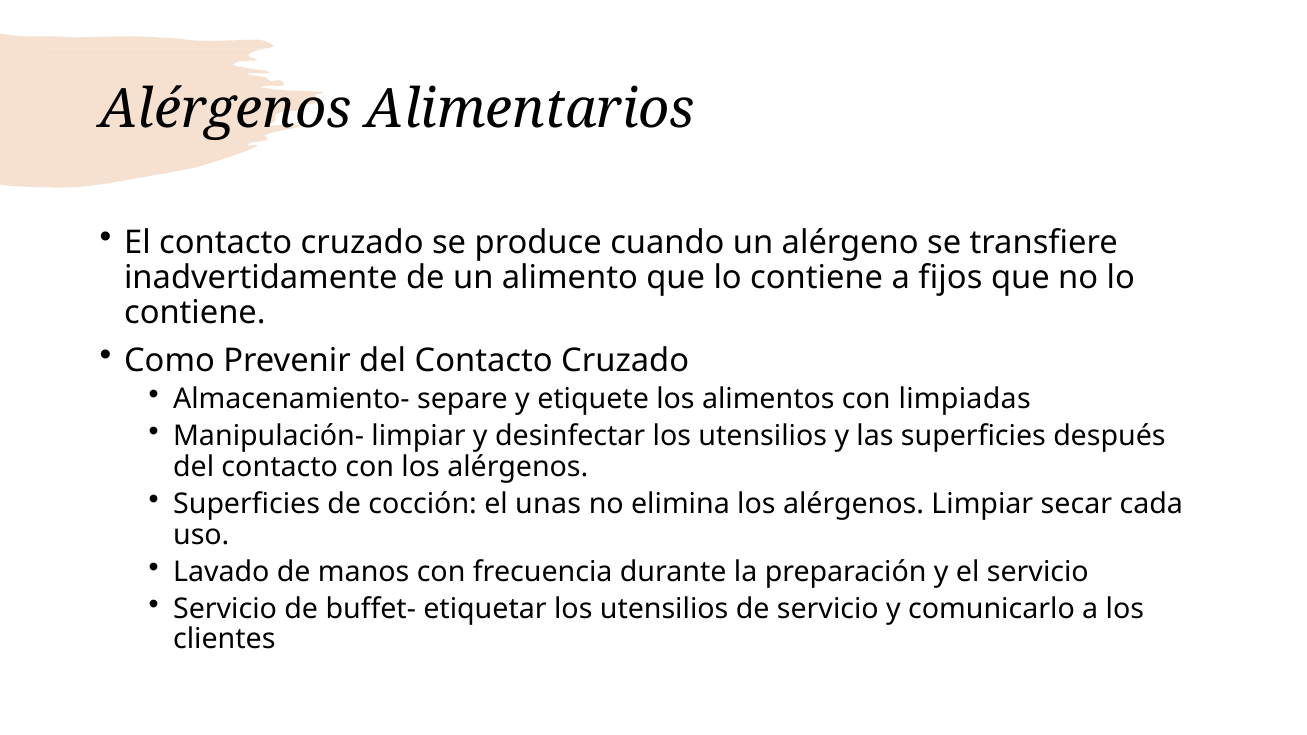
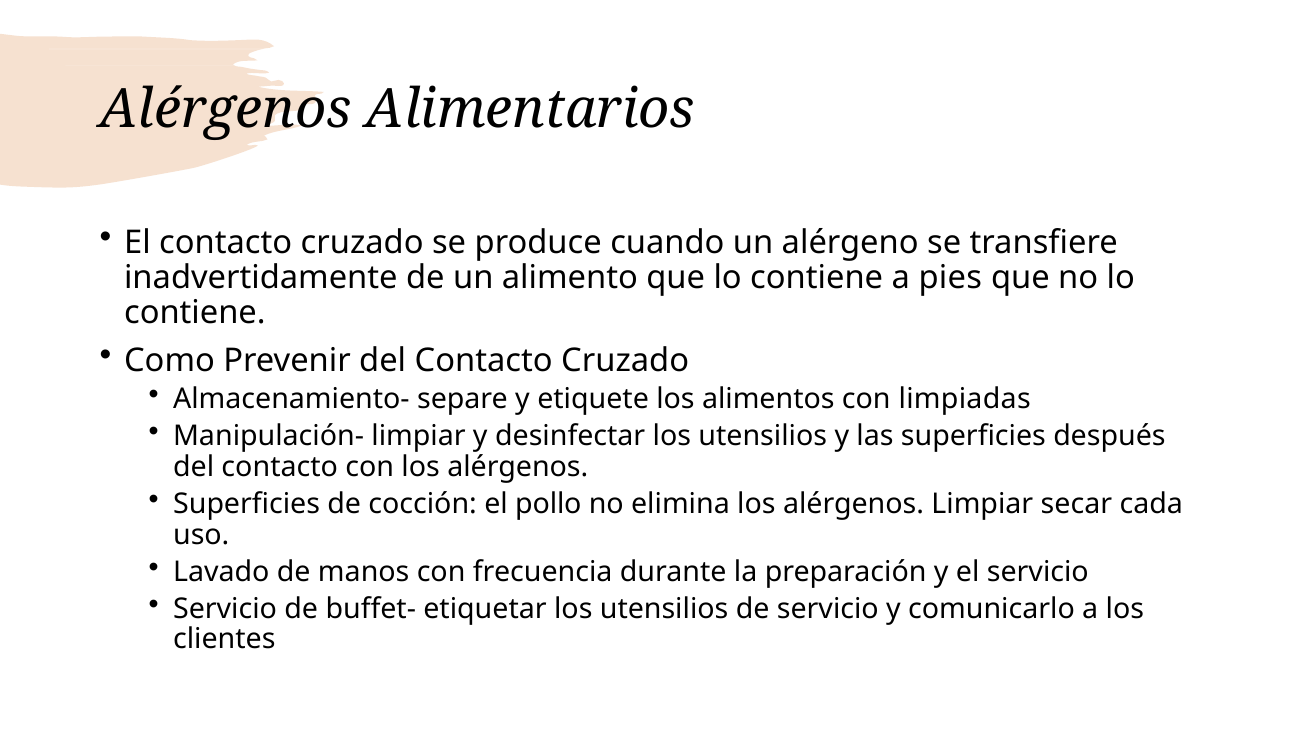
fijos: fijos -> pies (950, 278)
unas: unas -> pollo (548, 504)
